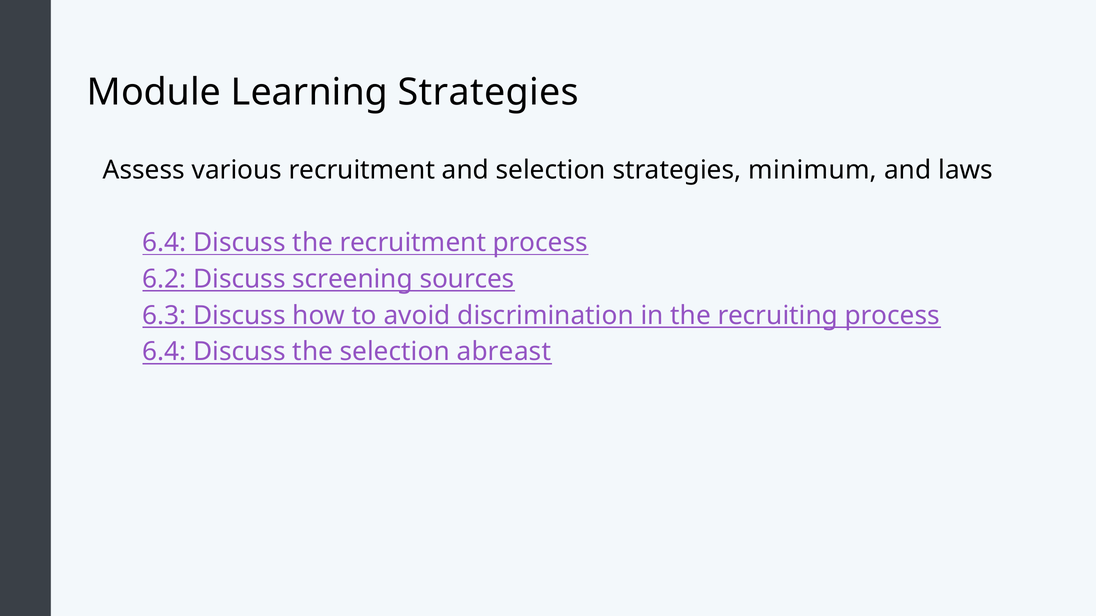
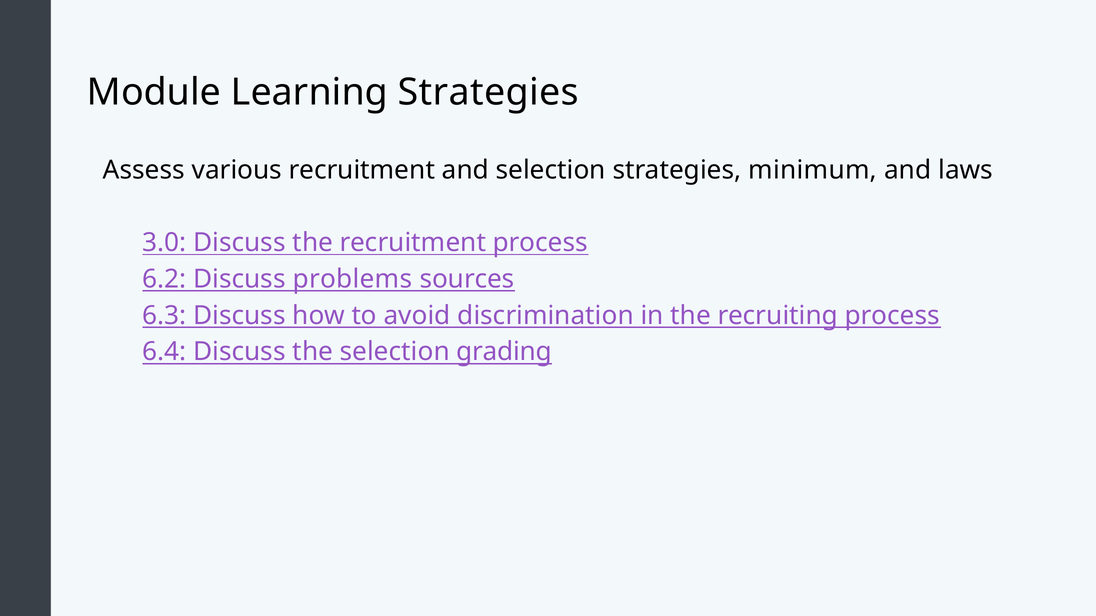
6.4: 6.4 -> 3.0 (164, 243)
screening: screening -> problems (352, 279)
abreast: abreast -> grading (504, 352)
